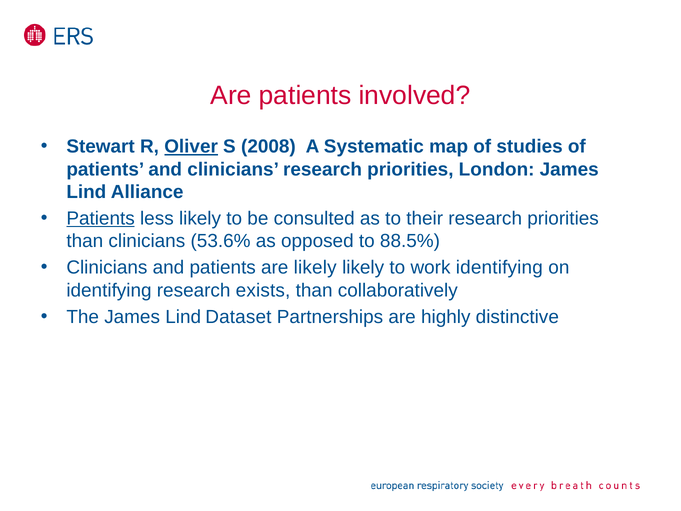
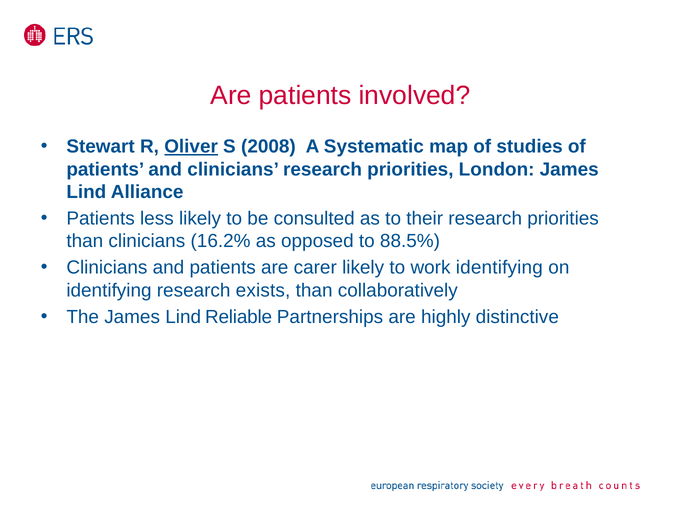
Patients underline: present -> none (101, 218)
53.6%: 53.6% -> 16.2% (221, 241)
are likely: likely -> carer (315, 268)
Dataset: Dataset -> Reliable (239, 317)
